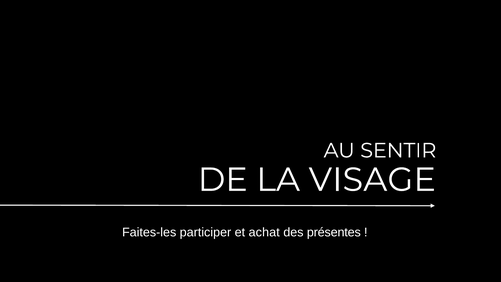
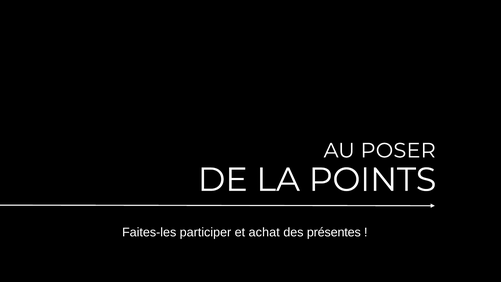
SENTIR: SENTIR -> POSER (398, 150)
VISAGE: VISAGE -> POINTS (373, 180)
